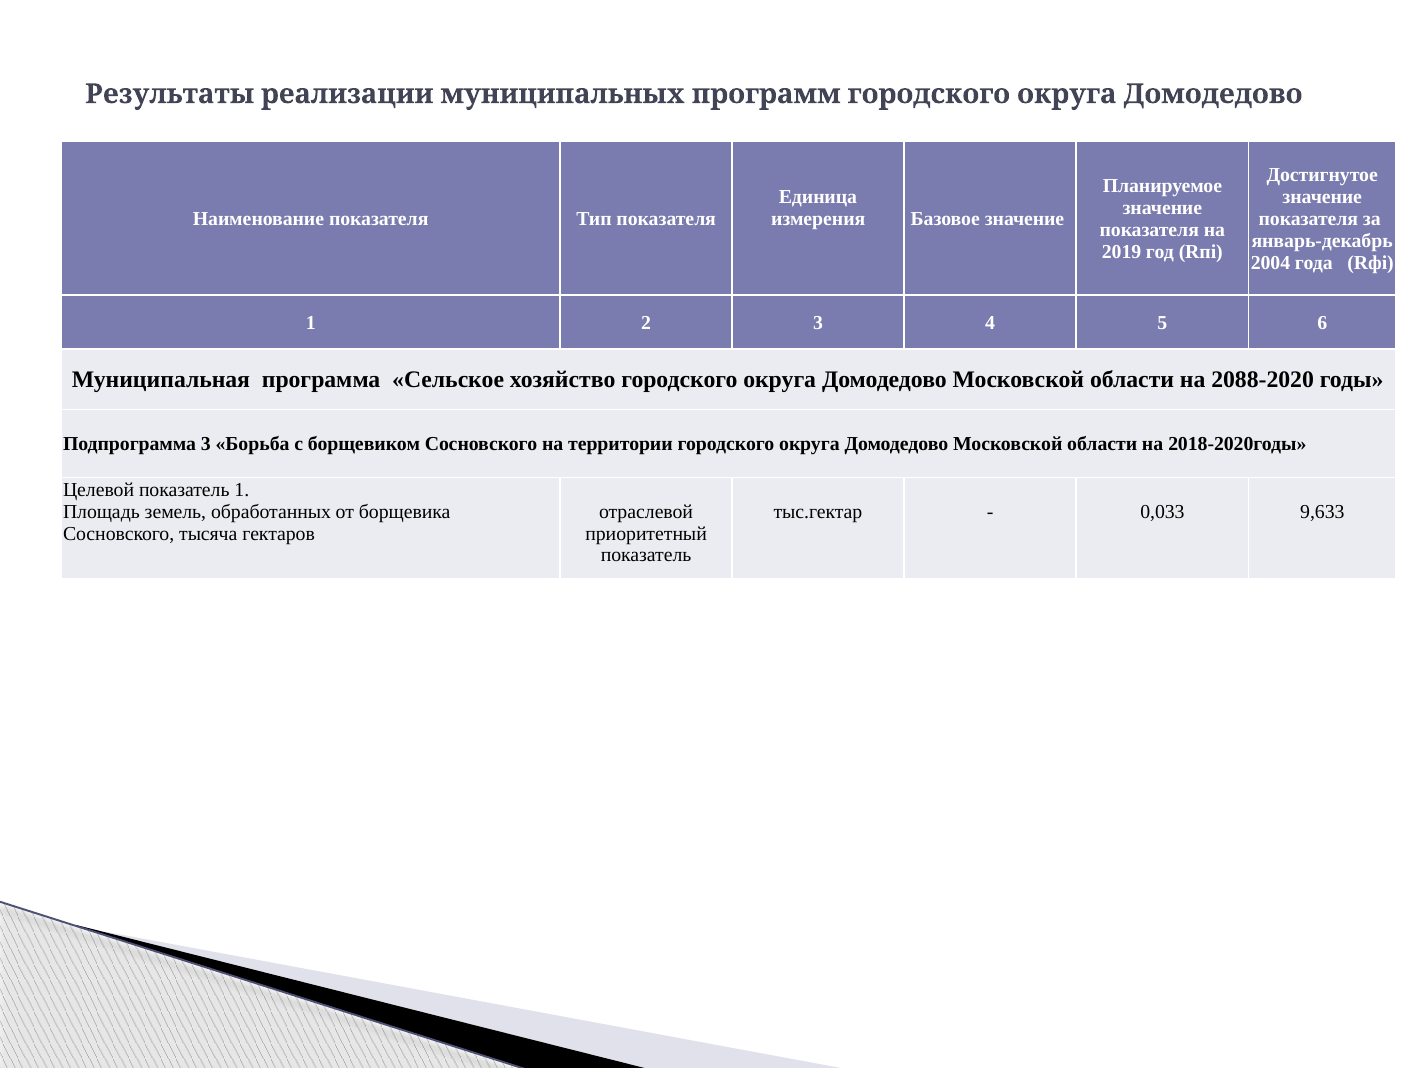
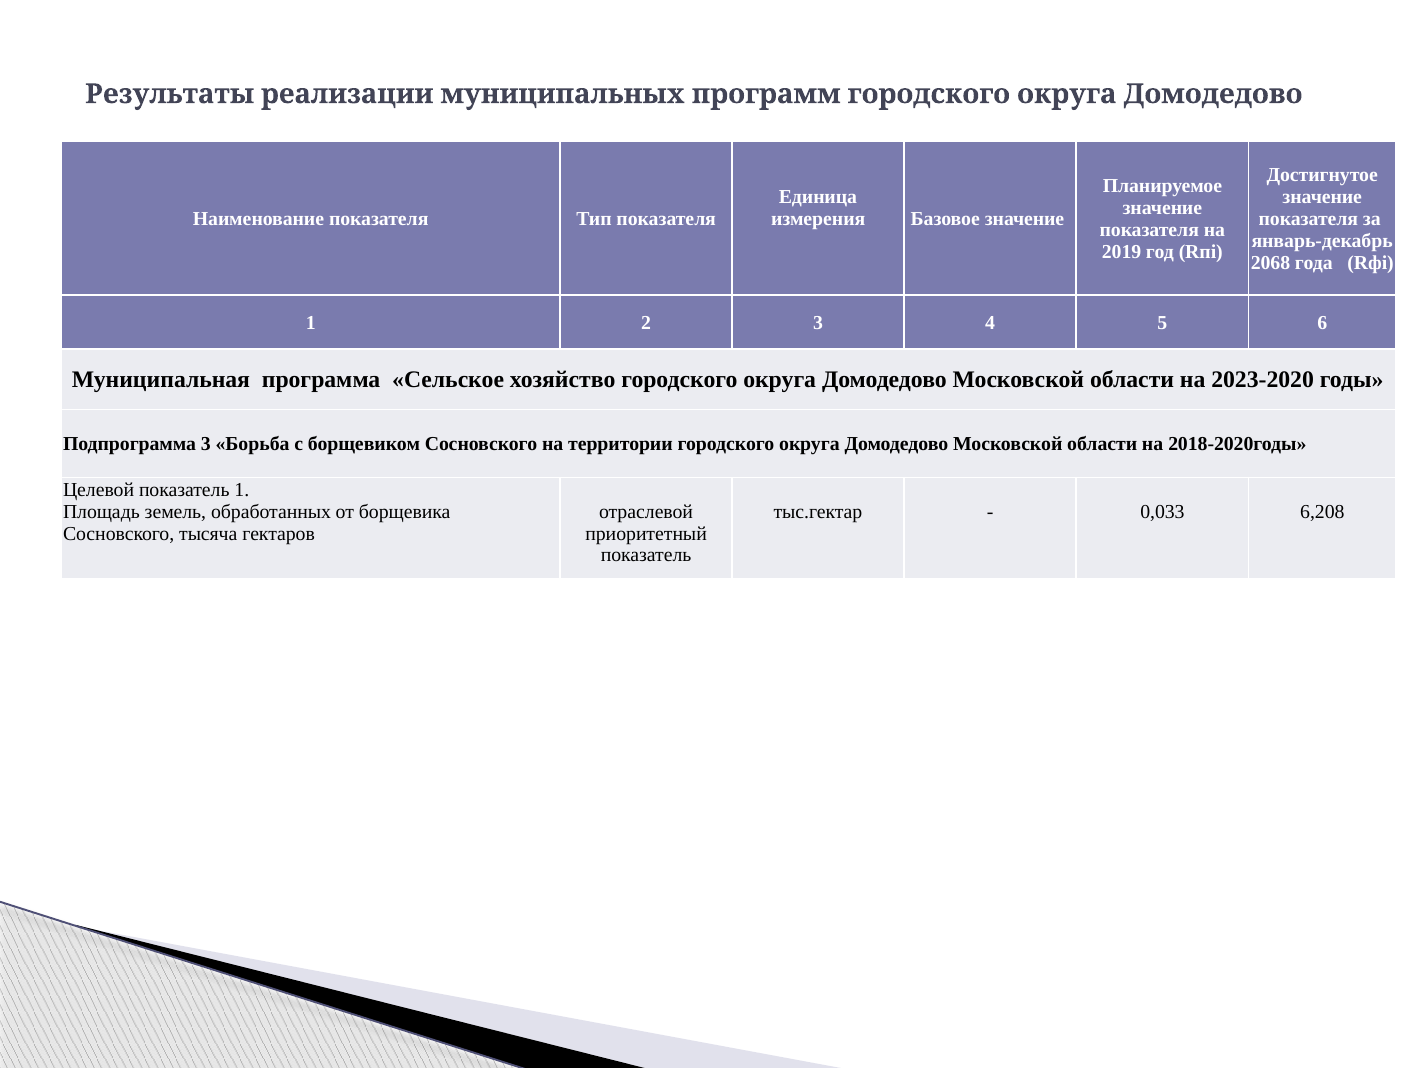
2004: 2004 -> 2068 (1271, 263)
2088-2020: 2088-2020 -> 2023-2020 (1263, 380)
9,633: 9,633 -> 6,208 (1322, 512)
